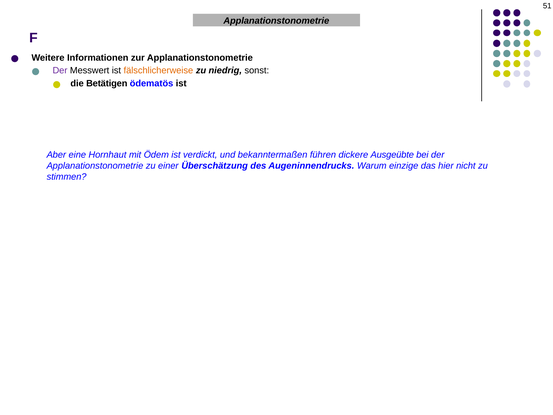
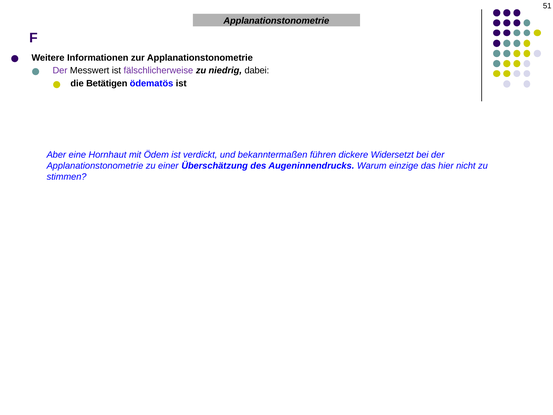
fälschlicherweise colour: orange -> purple (158, 71)
sonst: sonst -> dabei (257, 71)
Ausgeübte: Ausgeübte -> Widersetzt (392, 155)
